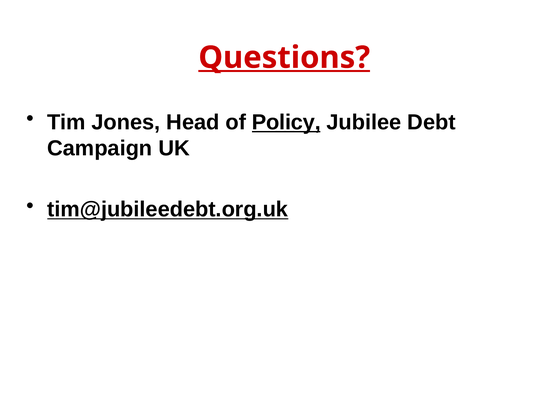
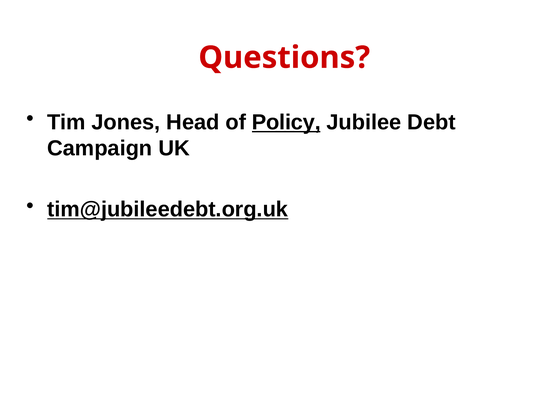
Questions underline: present -> none (284, 58)
